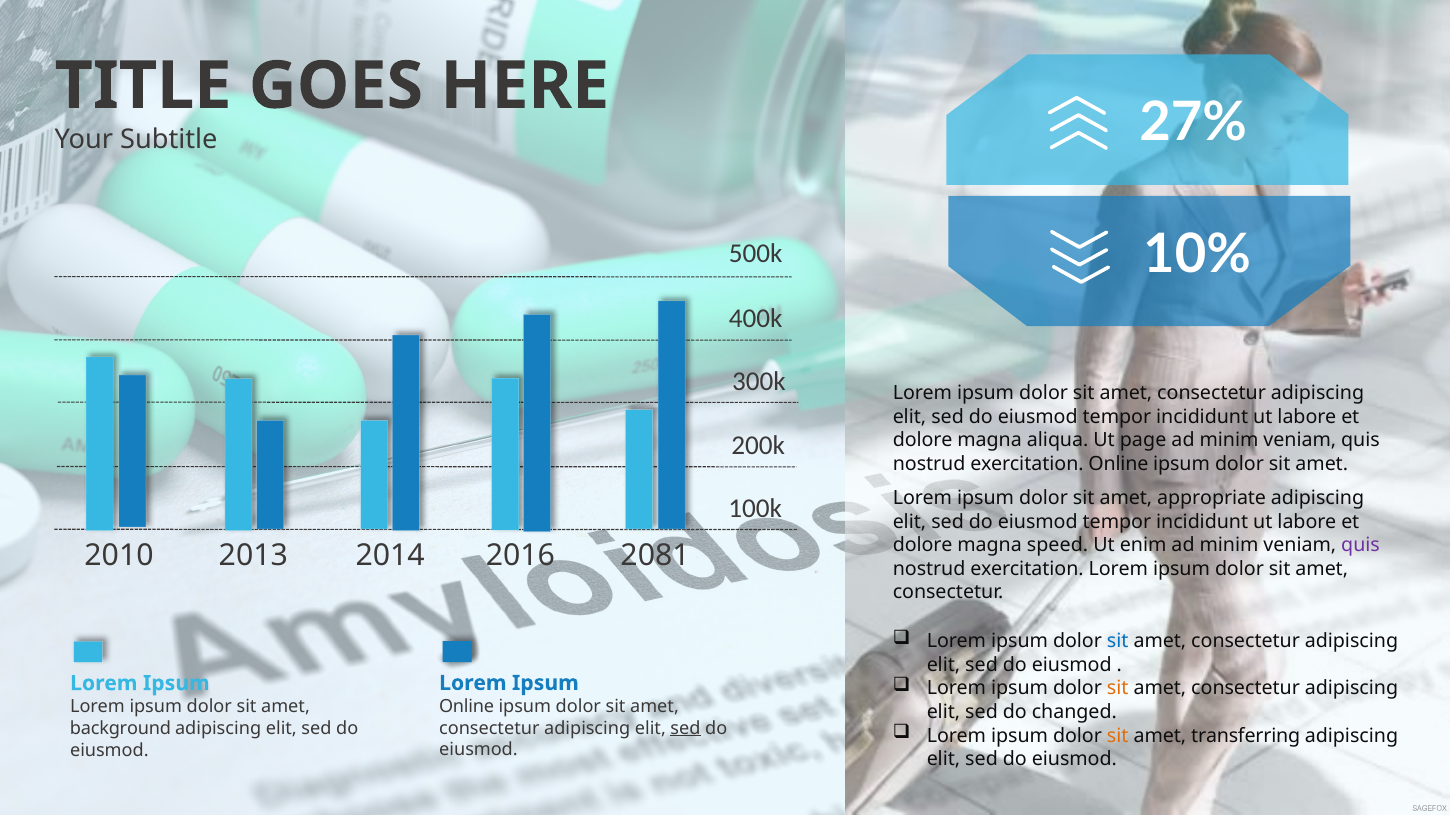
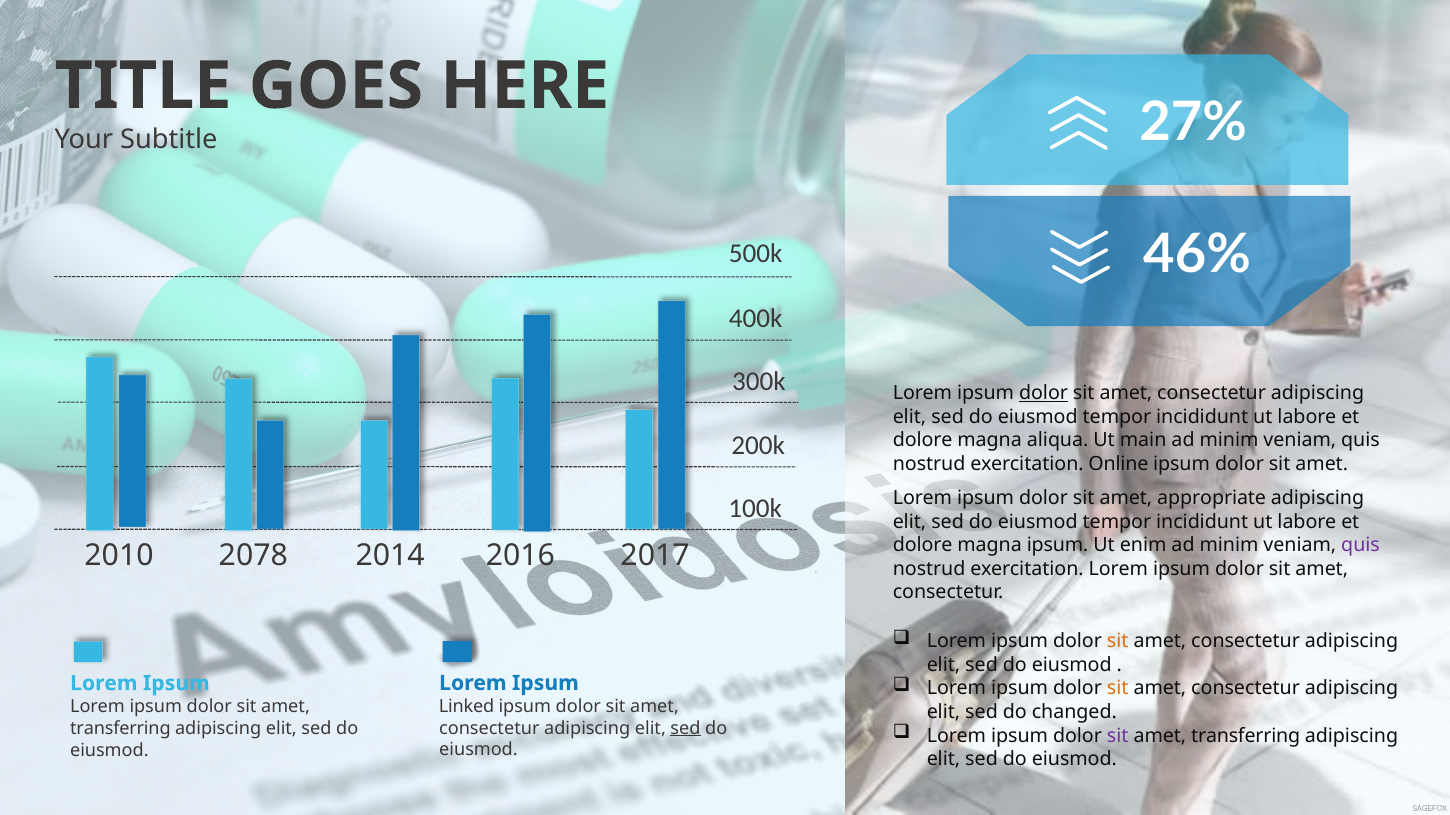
10%: 10% -> 46% (1197, 254)
dolor underline: none -> present (1044, 393)
page: page -> main (1143, 440)
magna speed: speed -> ipsum (1058, 546)
2013: 2013 -> 2078 (253, 556)
2081: 2081 -> 2017 (655, 556)
sit colour: blue -> orange (1118, 642)
Online: Online -> Linked (467, 707)
background: background -> transferring (120, 729)
sit colour: orange -> purple (1118, 736)
